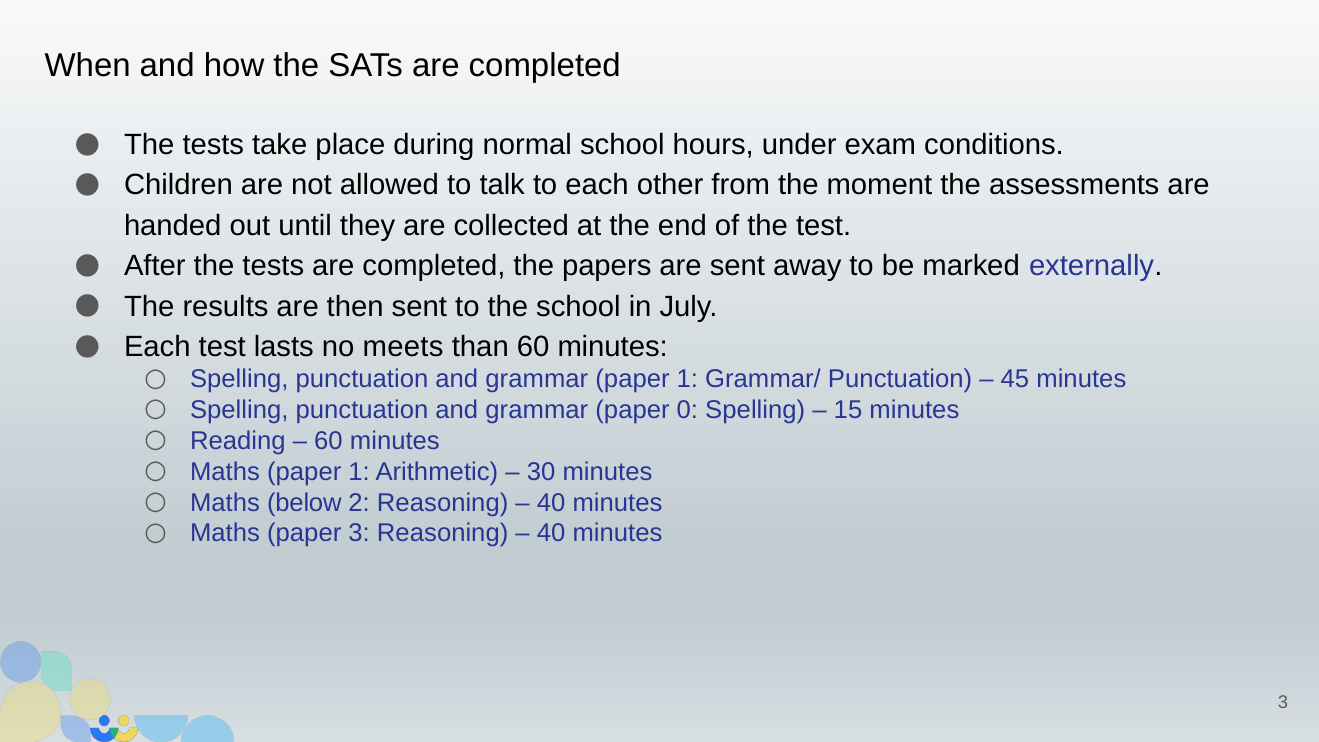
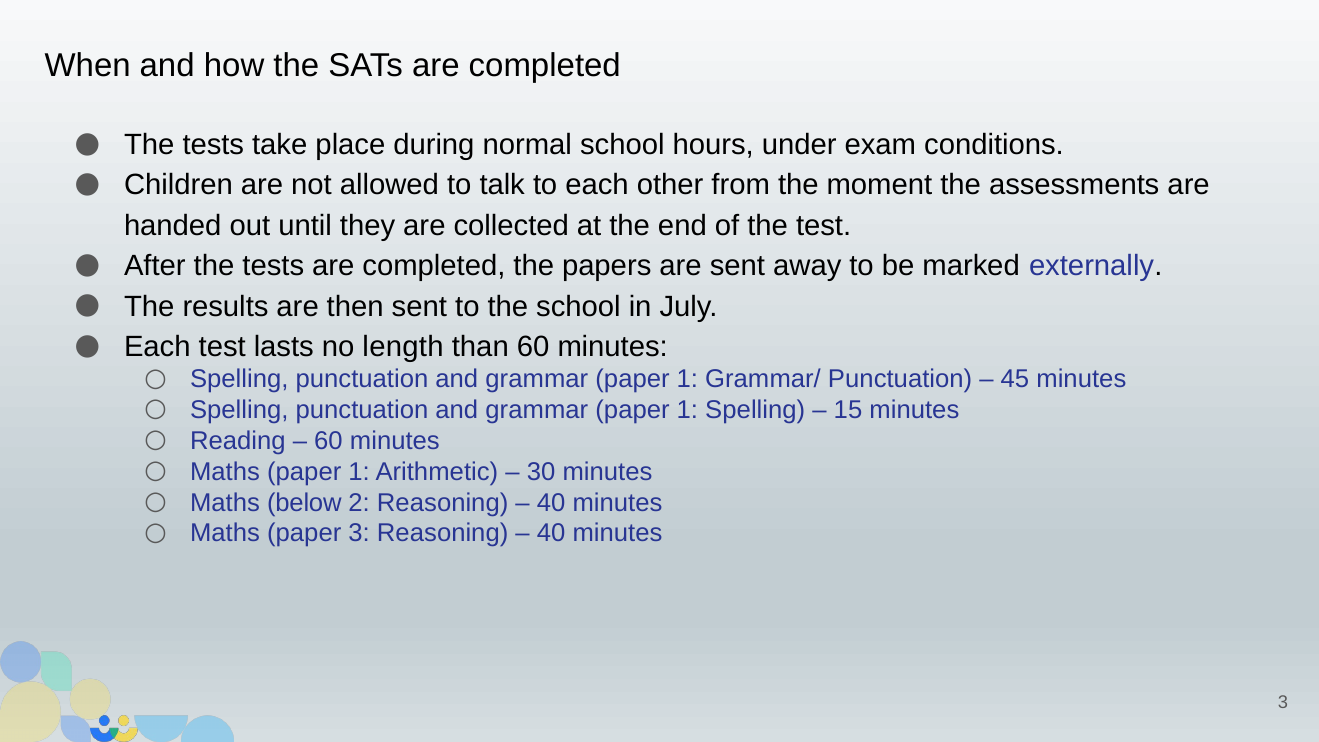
meets: meets -> length (403, 347)
0: 0 -> 1 (687, 410)
